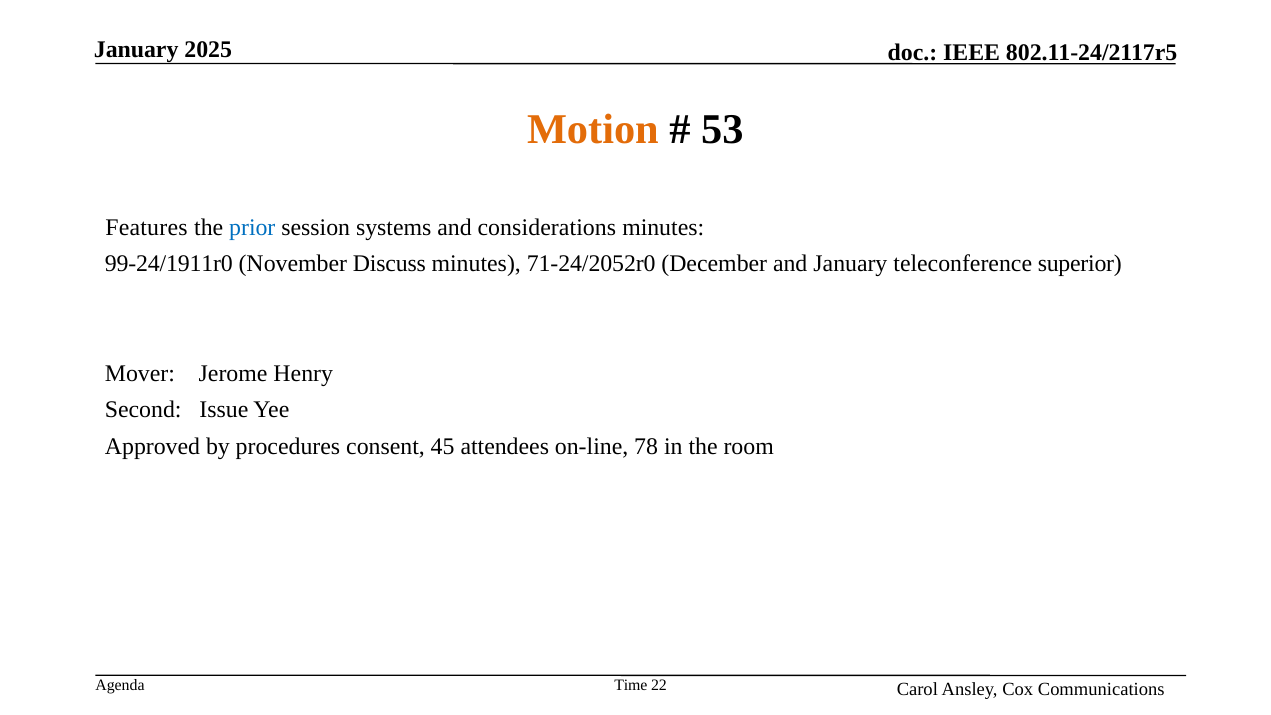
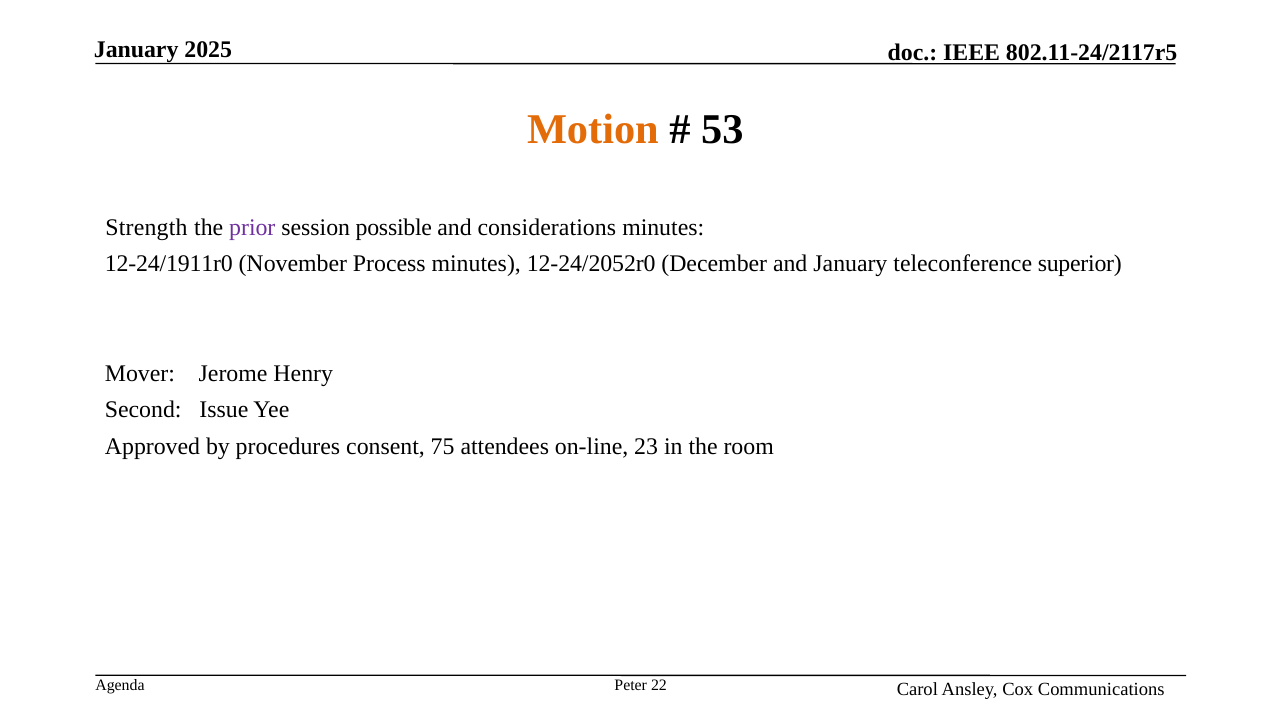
Features: Features -> Strength (146, 227)
prior colour: blue -> purple (252, 227)
systems: systems -> possible (394, 227)
99-24/1911r0: 99-24/1911r0 -> 12-24/1911r0 (169, 264)
Discuss: Discuss -> Process (389, 264)
71-24/2052r0: 71-24/2052r0 -> 12-24/2052r0 (591, 264)
45: 45 -> 75 (443, 447)
78: 78 -> 23 (646, 447)
Time: Time -> Peter (631, 686)
